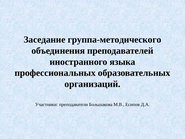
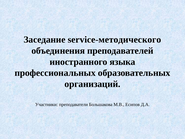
группа-методического: группа-методического -> service-методического (114, 39)
